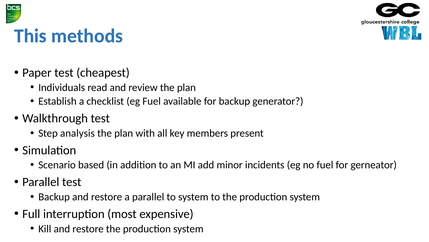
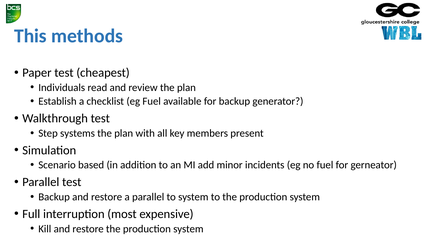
analysis: analysis -> systems (78, 133)
